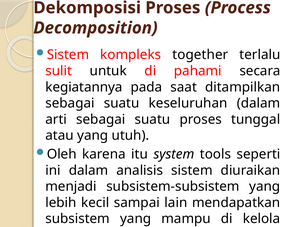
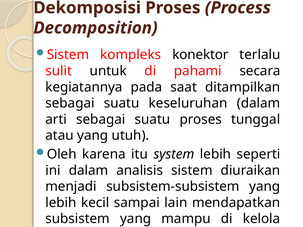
together: together -> konektor (200, 55)
system tools: tools -> lebih (216, 154)
